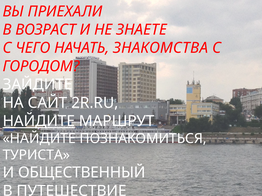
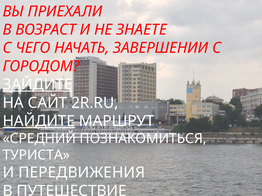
ЗНАКОМСТВА: ЗНАКОМСТВА -> ЗАВЕРШЕНИИ (161, 48)
ЗАЙДИТЕ underline: none -> present (38, 85)
НАЙДИТЕ: НАЙДИТЕ -> СРЕДНИЙ (39, 139)
ОБЩЕСТВЕННЫЙ: ОБЩЕСТВЕННЫЙ -> ПЕРЕДВИЖЕНИЯ (82, 173)
